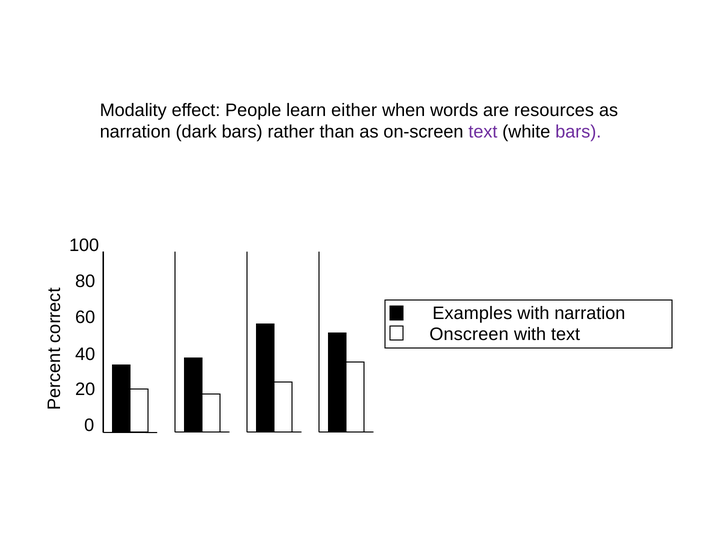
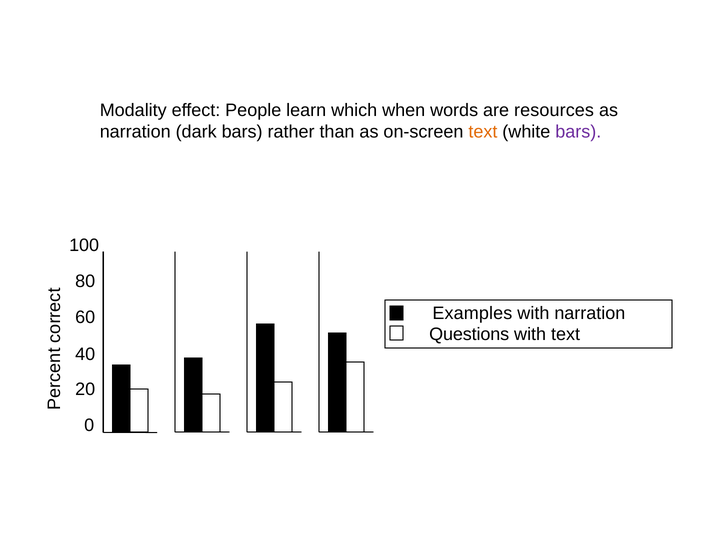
either: either -> which (354, 110)
text colour: purple -> orange (483, 132)
Onscreen: Onscreen -> Questions (469, 334)
